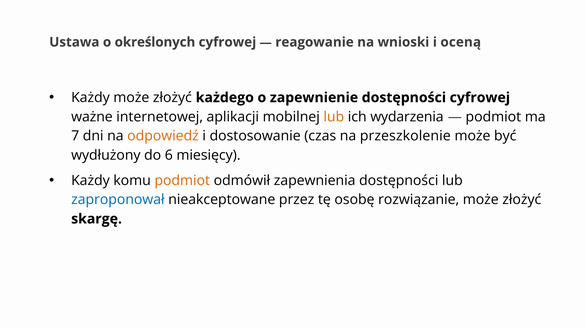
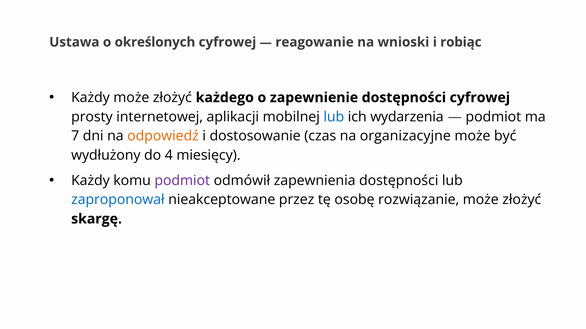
oceną: oceną -> robiąc (461, 42)
ważne: ważne -> prosty (92, 117)
lub colour: orange -> blue (334, 117)
przeszkolenie: przeszkolenie -> organizacyjne (405, 136)
6: 6 -> 4 (169, 155)
podmiot colour: orange -> purple (182, 181)
